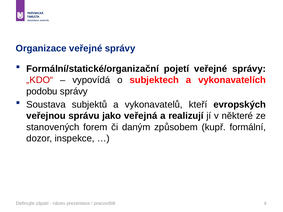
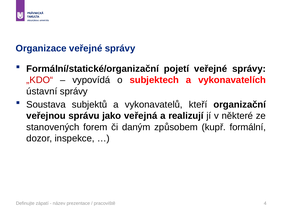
podobu: podobu -> ústavní (42, 91)
evropských: evropských -> organizační (240, 105)
